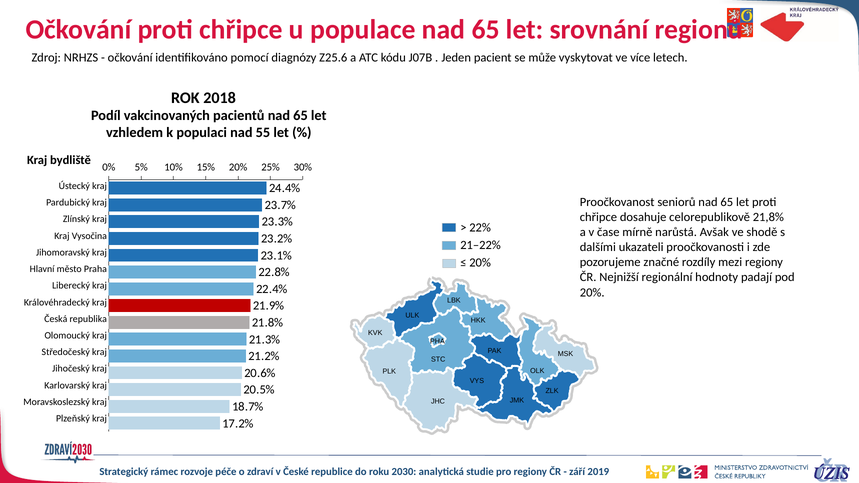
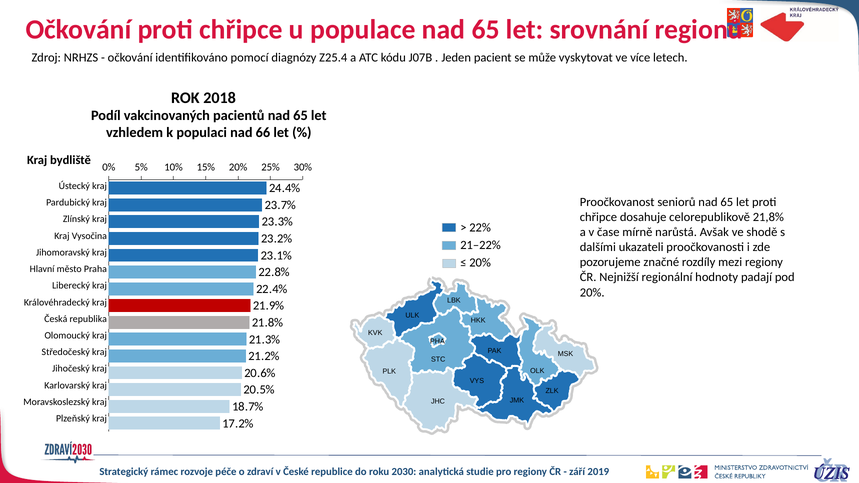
Z25.6: Z25.6 -> Z25.4 (333, 58)
55: 55 -> 66 (263, 133)
